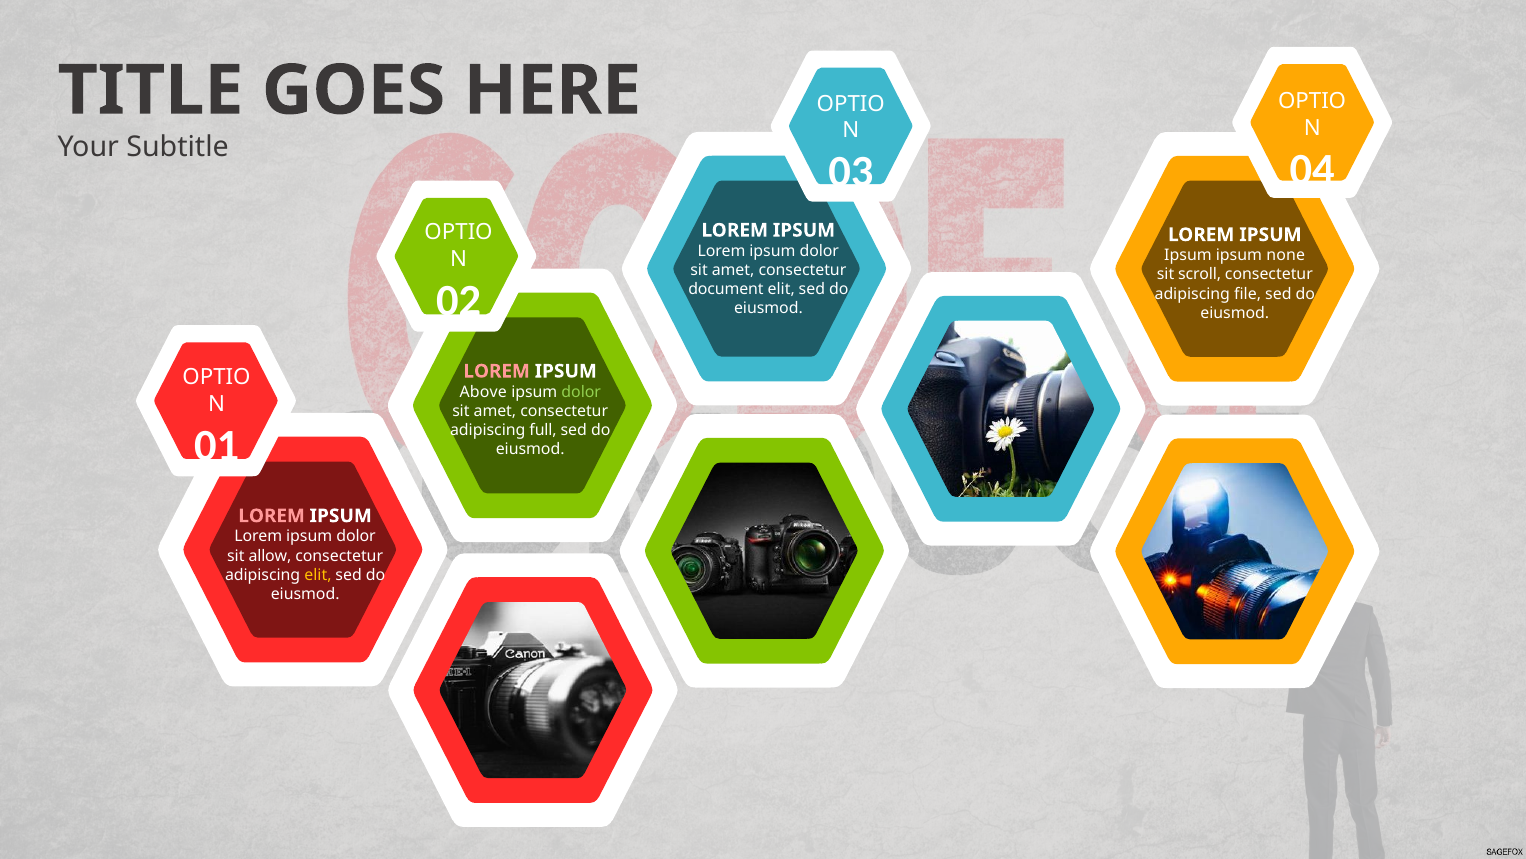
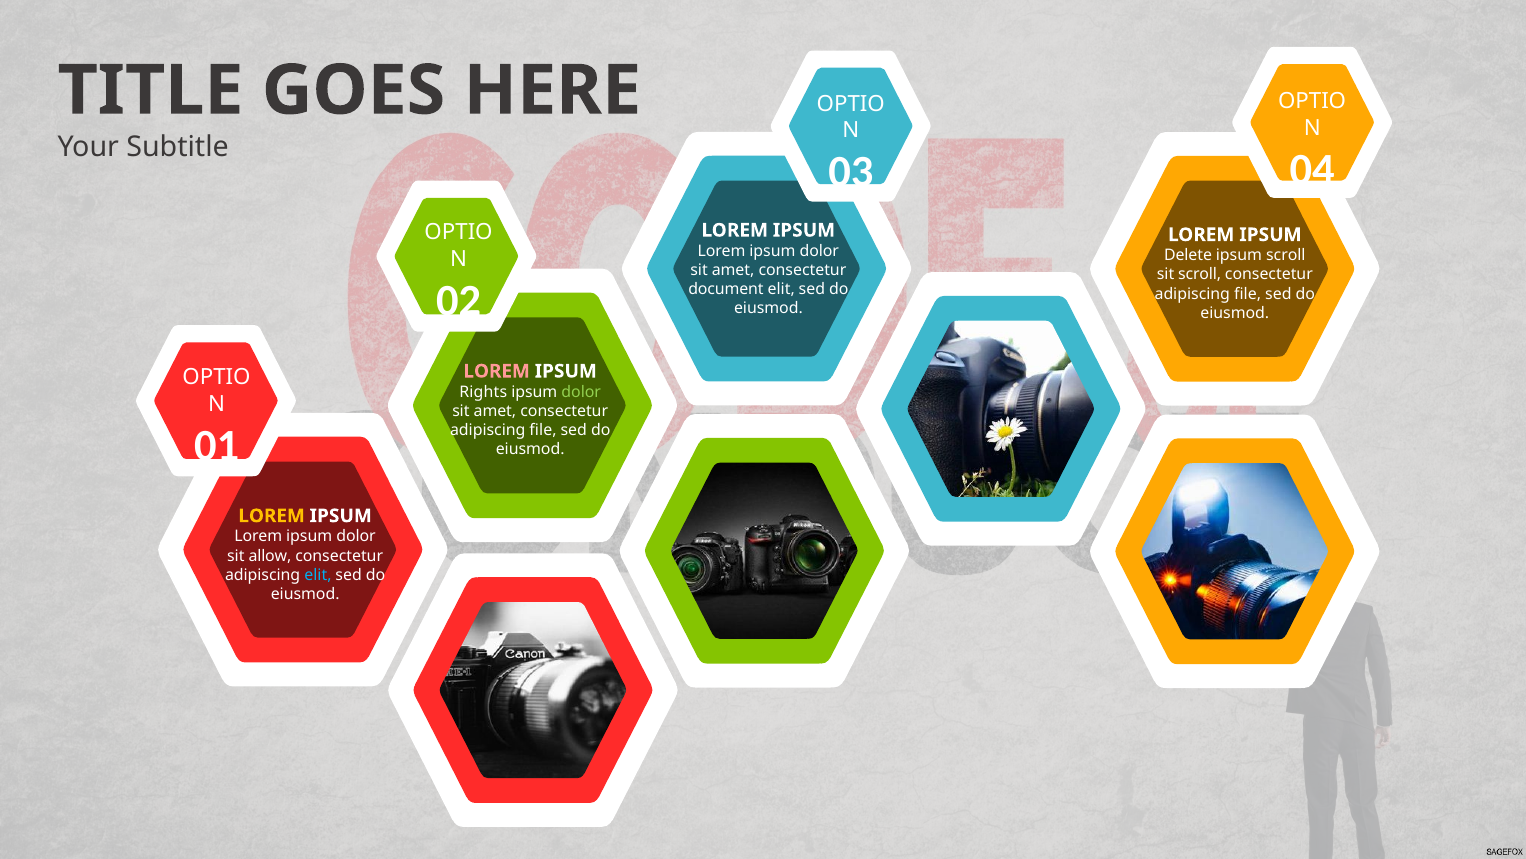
Ipsum: Ipsum -> Delete (1188, 255)
ipsum none: none -> scroll (1286, 255)
Above: Above -> Rights (483, 392)
full: full -> file (543, 430)
LOREM colour: pink -> yellow (272, 516)
elit colour: yellow -> light blue (318, 575)
